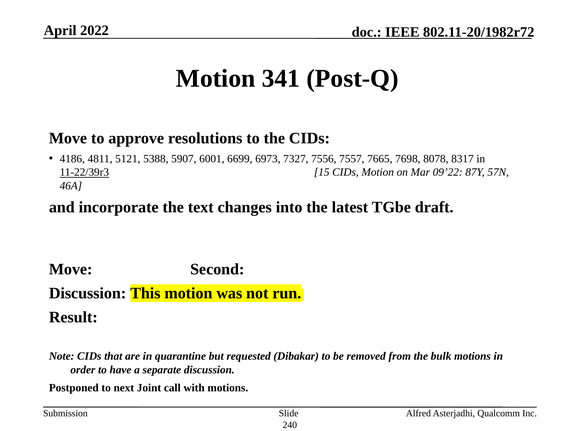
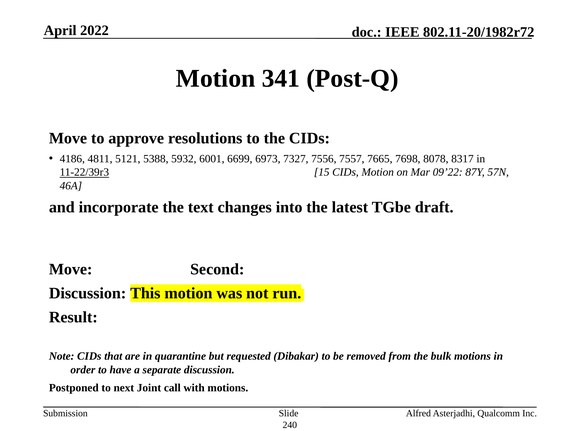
5907: 5907 -> 5932 (184, 159)
